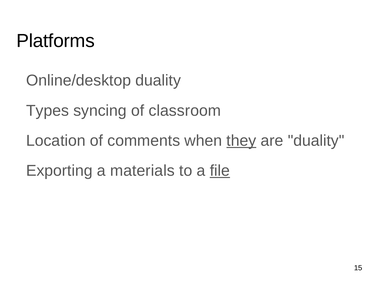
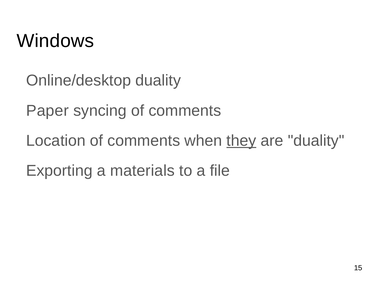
Platforms: Platforms -> Windows (55, 41)
Types: Types -> Paper (47, 111)
syncing of classroom: classroom -> comments (185, 111)
file underline: present -> none (220, 171)
